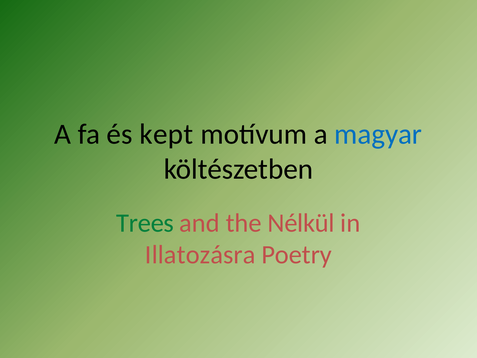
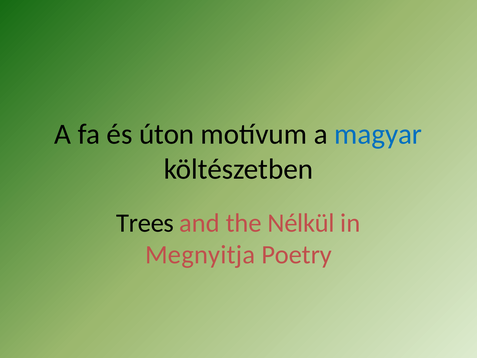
kept: kept -> úton (167, 134)
Trees colour: green -> black (145, 223)
Illatozásra: Illatozásra -> Megnyitja (200, 255)
